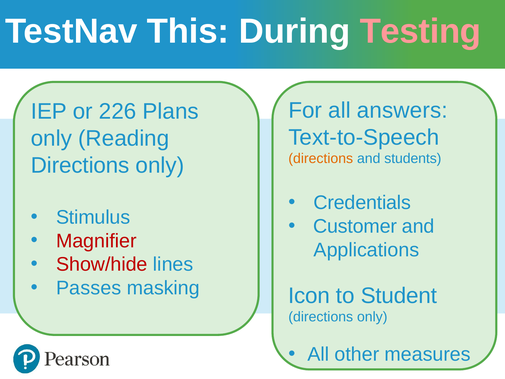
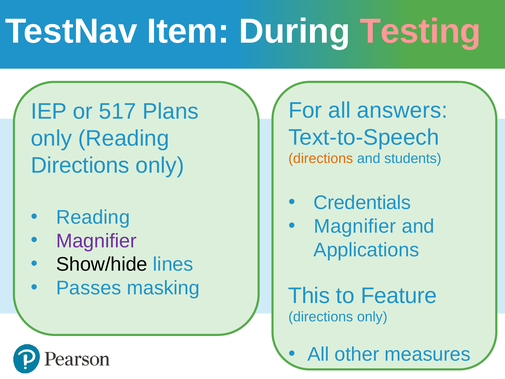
This: This -> Item (188, 31)
226: 226 -> 517 (118, 111)
Stimulus: Stimulus -> Reading (93, 217)
Customer: Customer -> Magnifier (355, 226)
Magnifier colour: red -> purple (96, 241)
Show/hide colour: red -> black (102, 264)
Icon: Icon -> This (309, 296)
Student: Student -> Feature (399, 296)
